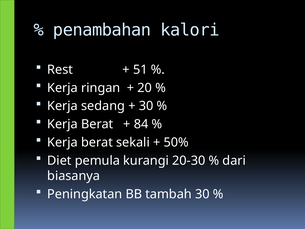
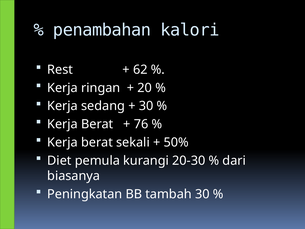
51: 51 -> 62 (140, 69)
84: 84 -> 76 (141, 124)
